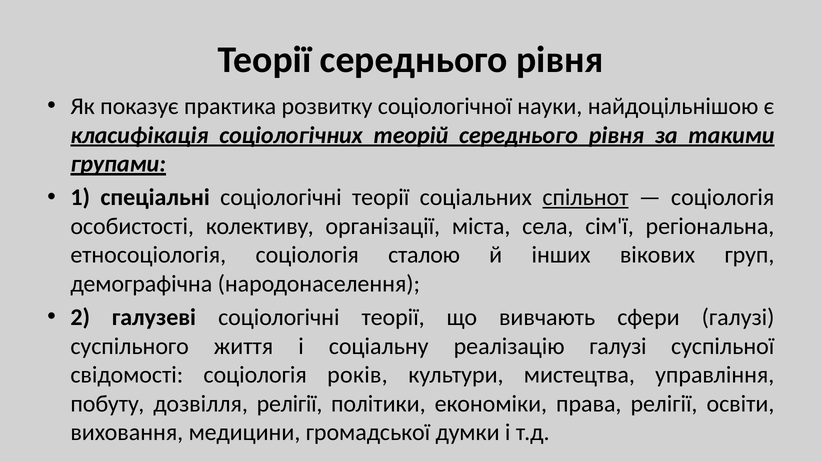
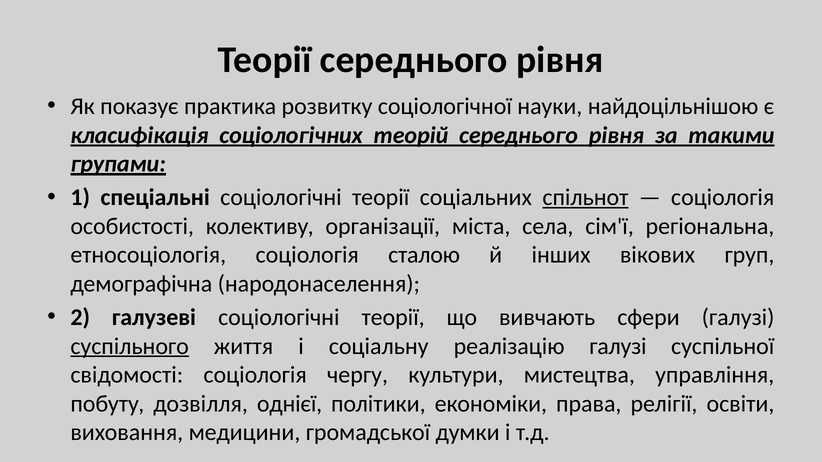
суспільного underline: none -> present (130, 346)
років: років -> чергу (358, 375)
дозвілля релігії: релігії -> однієї (290, 404)
